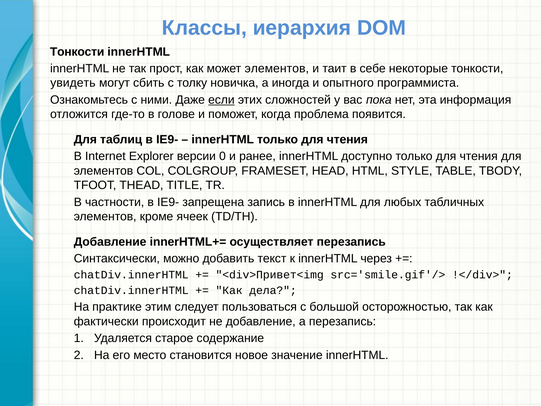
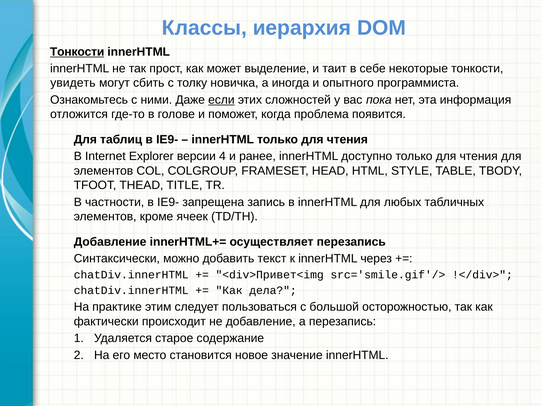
Тонкости underline: none -> present (77, 52)
может элементов: элементов -> выделение (277, 69)
0: 0 -> 4 (222, 156)
